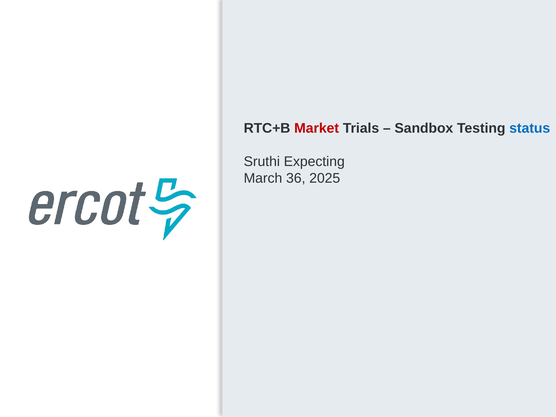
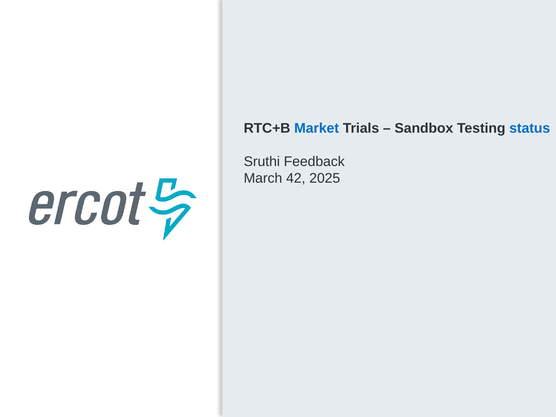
Market colour: red -> blue (317, 128)
Expecting: Expecting -> Feedback (314, 162)
36: 36 -> 42 (296, 178)
